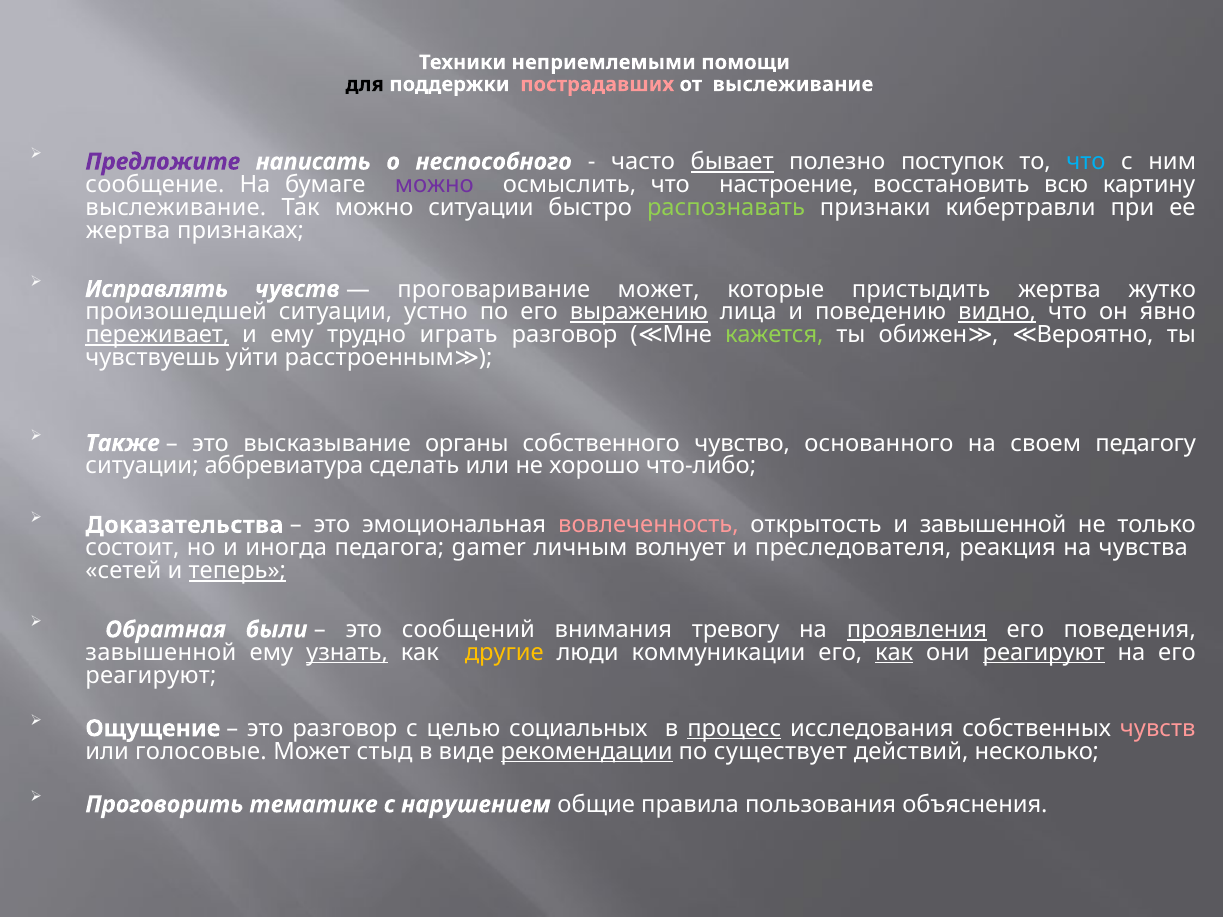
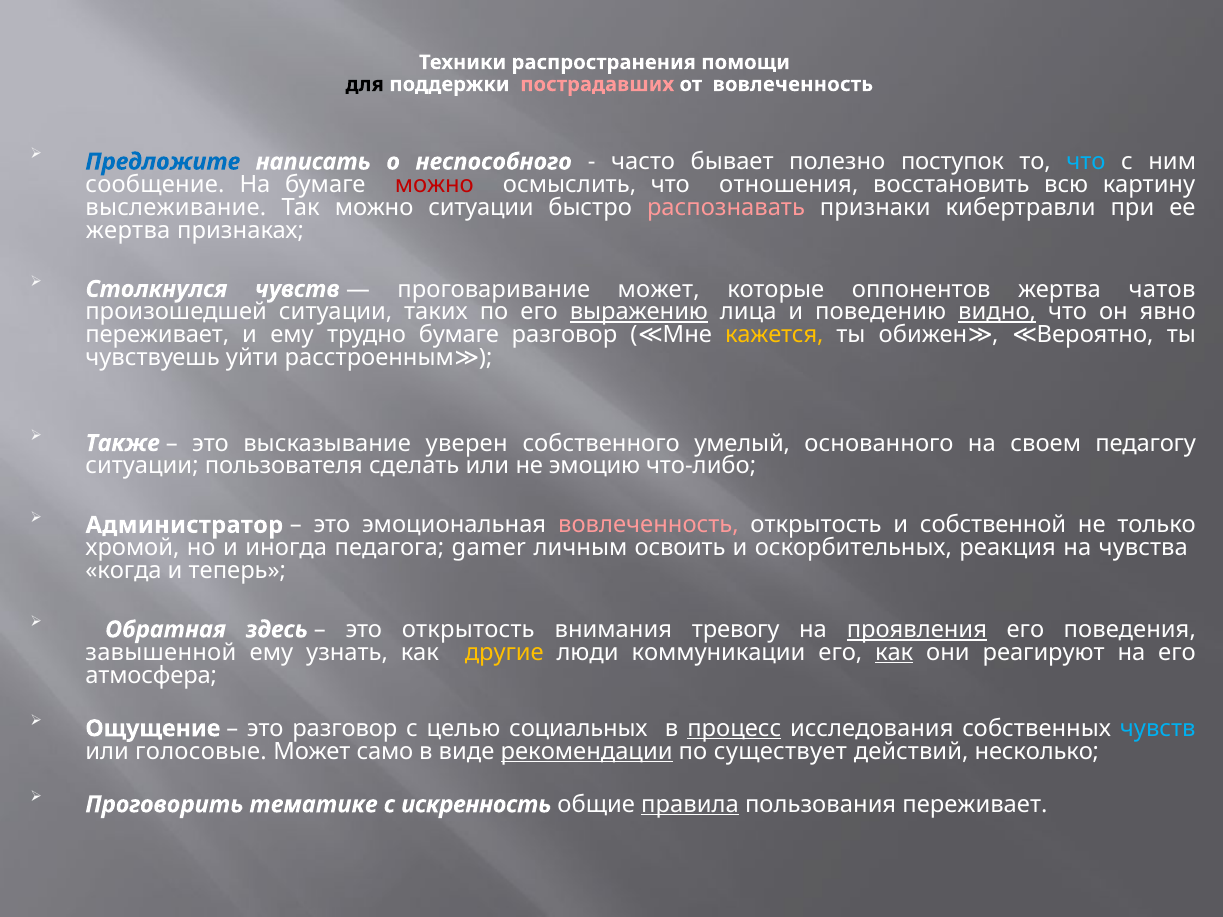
неприемлемыми: неприемлемыми -> распространения (604, 62)
от выслеживание: выслеживание -> вовлеченность (793, 84)
Предложите colour: purple -> blue (163, 162)
бывает underline: present -> none (732, 162)
можно colour: purple -> red (434, 185)
настроение: настроение -> отношения (789, 185)
распознавать colour: light green -> pink (726, 207)
Исправлять: Исправлять -> Столкнулся (156, 289)
пристыдить: пристыдить -> оппонентов (921, 289)
жутко: жутко -> чатов (1162, 289)
устно: устно -> таких (436, 312)
переживает underline: present -> none (157, 335)
трудно играть: играть -> бумаге (459, 335)
кажется colour: light green -> yellow (774, 335)
органы: органы -> уверен (467, 443)
чувство: чувство -> умелый (742, 443)
аббревиатура: аббревиатура -> пользователя (284, 466)
хорошо: хорошо -> эмоцию (595, 466)
Доказательства: Доказательства -> Администратор (184, 525)
и завышенной: завышенной -> собственной (993, 525)
состоит: состоит -> хромой (132, 548)
волнует: волнует -> освоить (680, 548)
преследователя: преследователя -> оскорбительных (853, 548)
сетей: сетей -> когда (123, 571)
теперь underline: present -> none (237, 571)
были: были -> здесь (277, 630)
это сообщений: сообщений -> открытость (468, 630)
узнать underline: present -> none (347, 653)
реагируют underline: present -> none (1044, 653)
реагируют: реагируют -> атмосфера (151, 675)
чувств colour: pink -> light blue (1158, 729)
стыд: стыд -> само (385, 751)
нарушением: нарушением -> искренность (476, 805)
правила underline: none -> present (690, 805)
пользования объяснения: объяснения -> переживает (975, 805)
